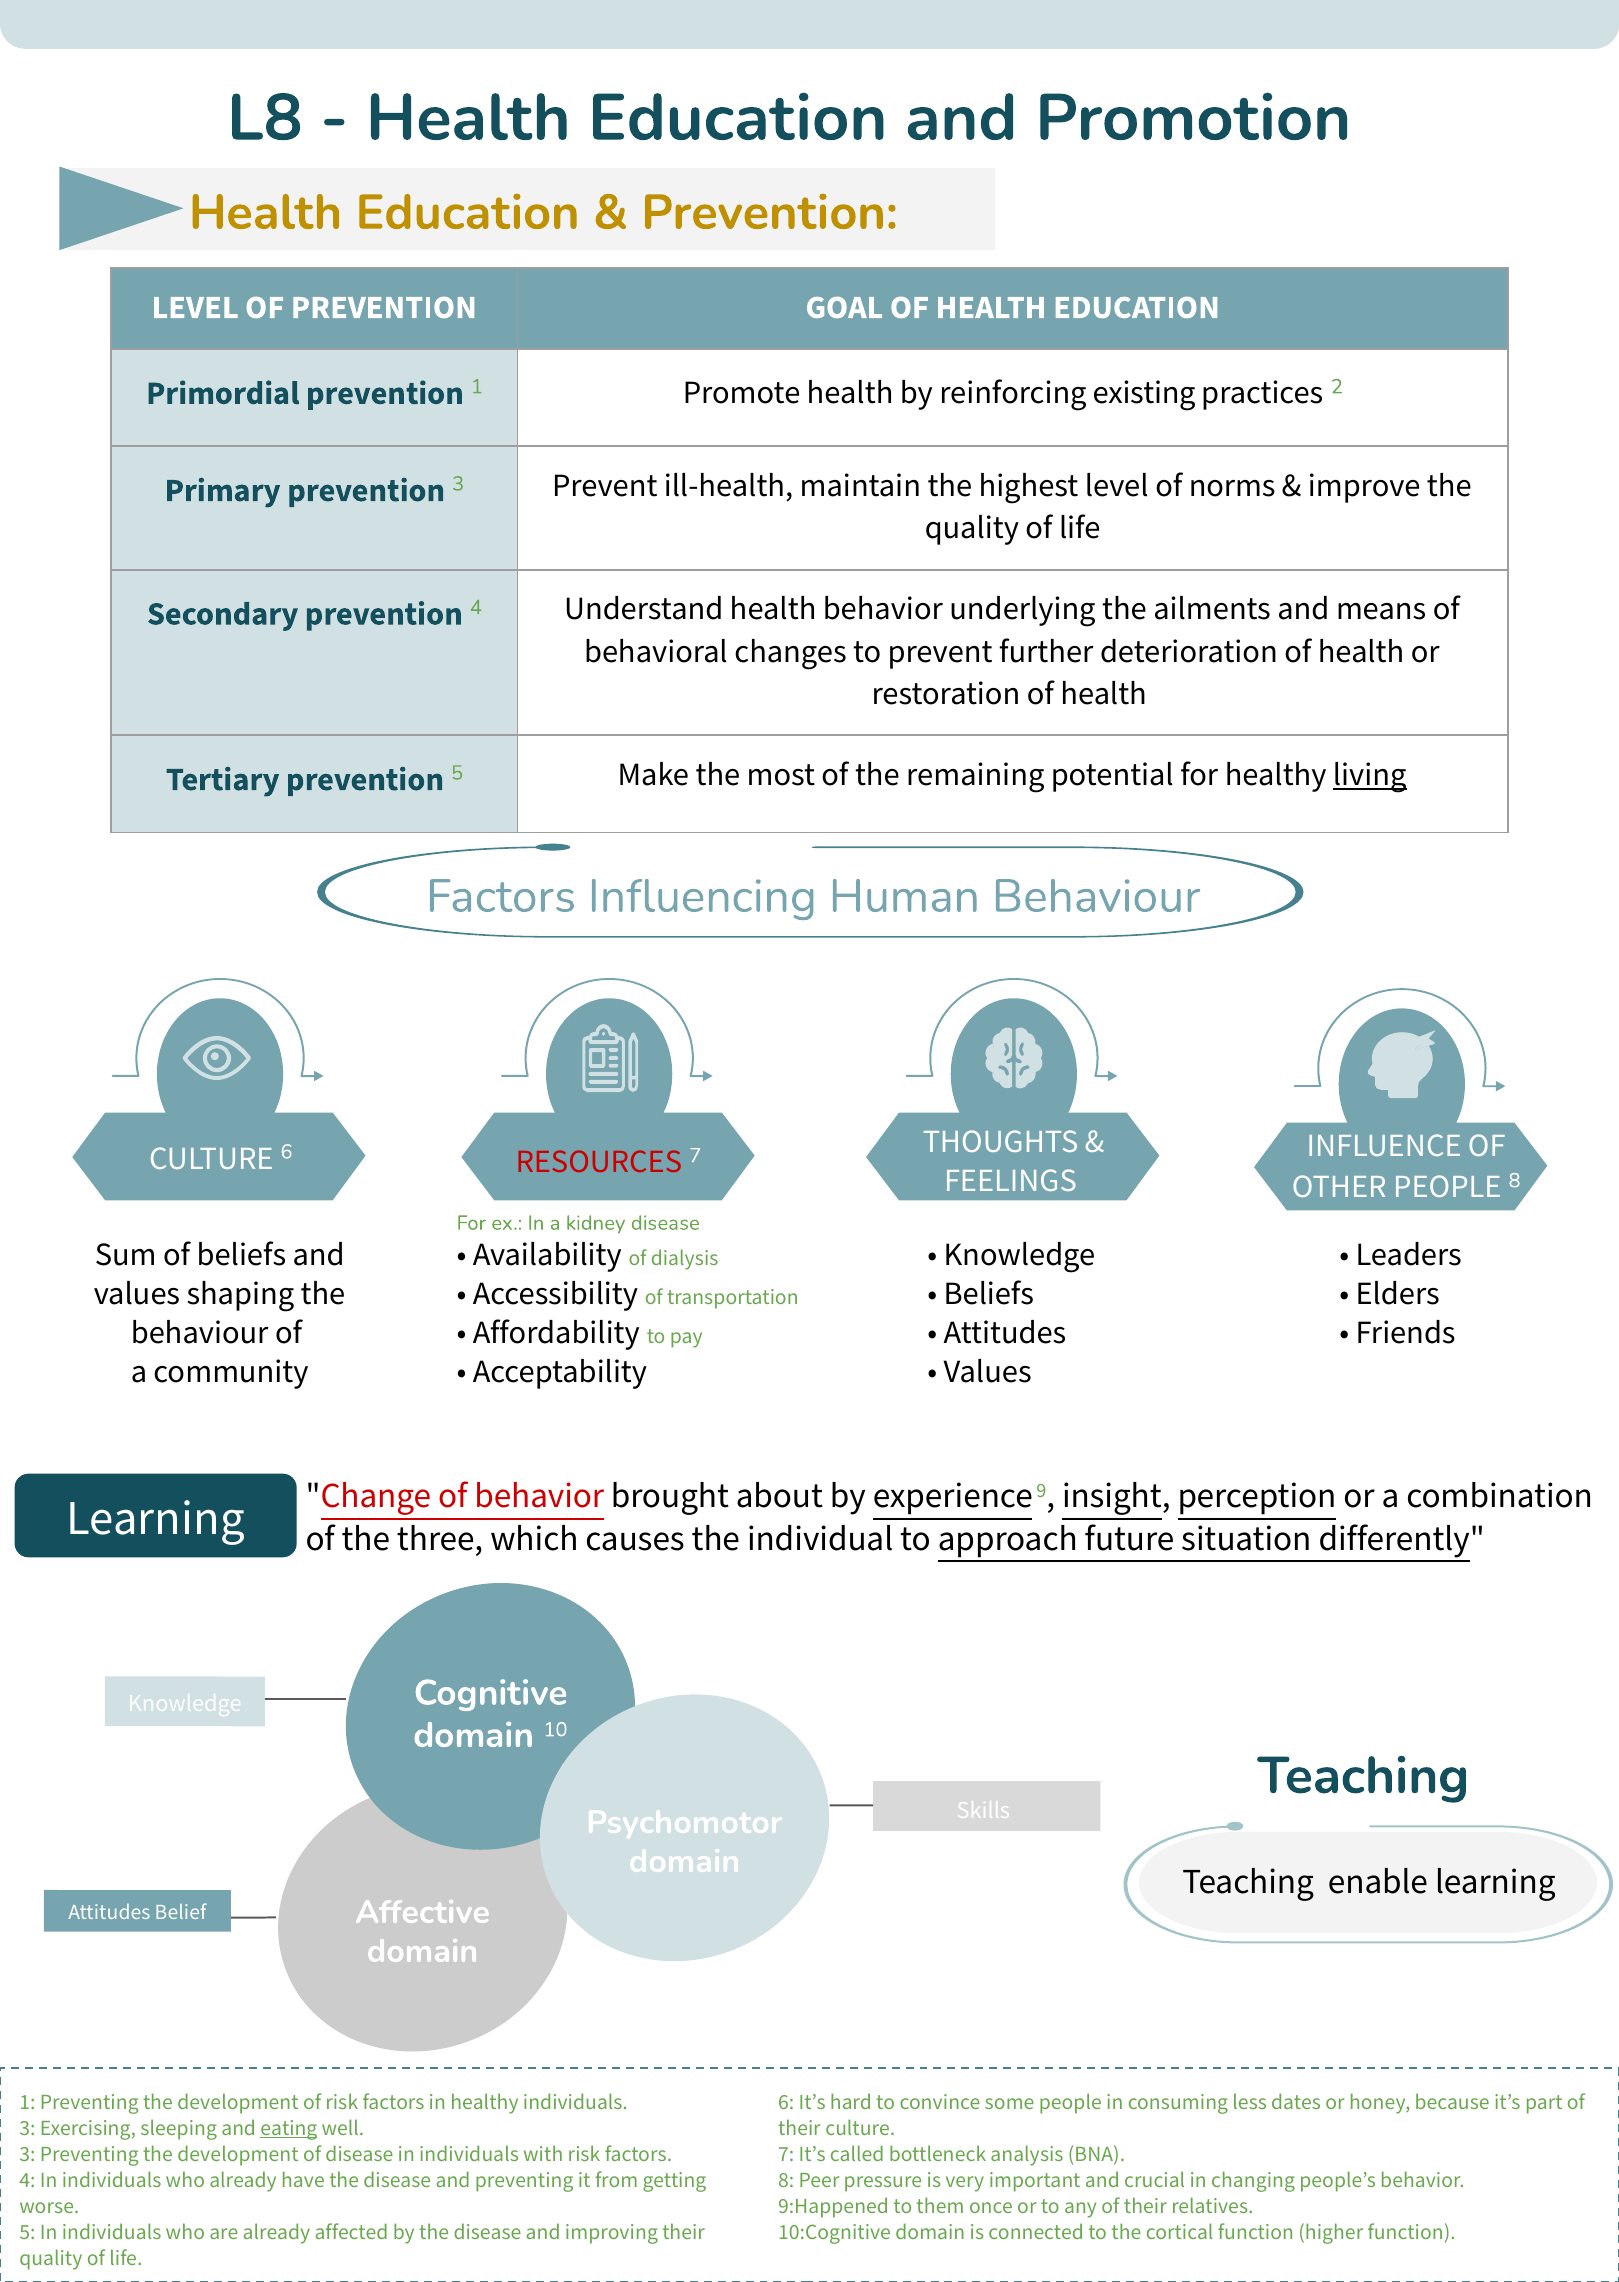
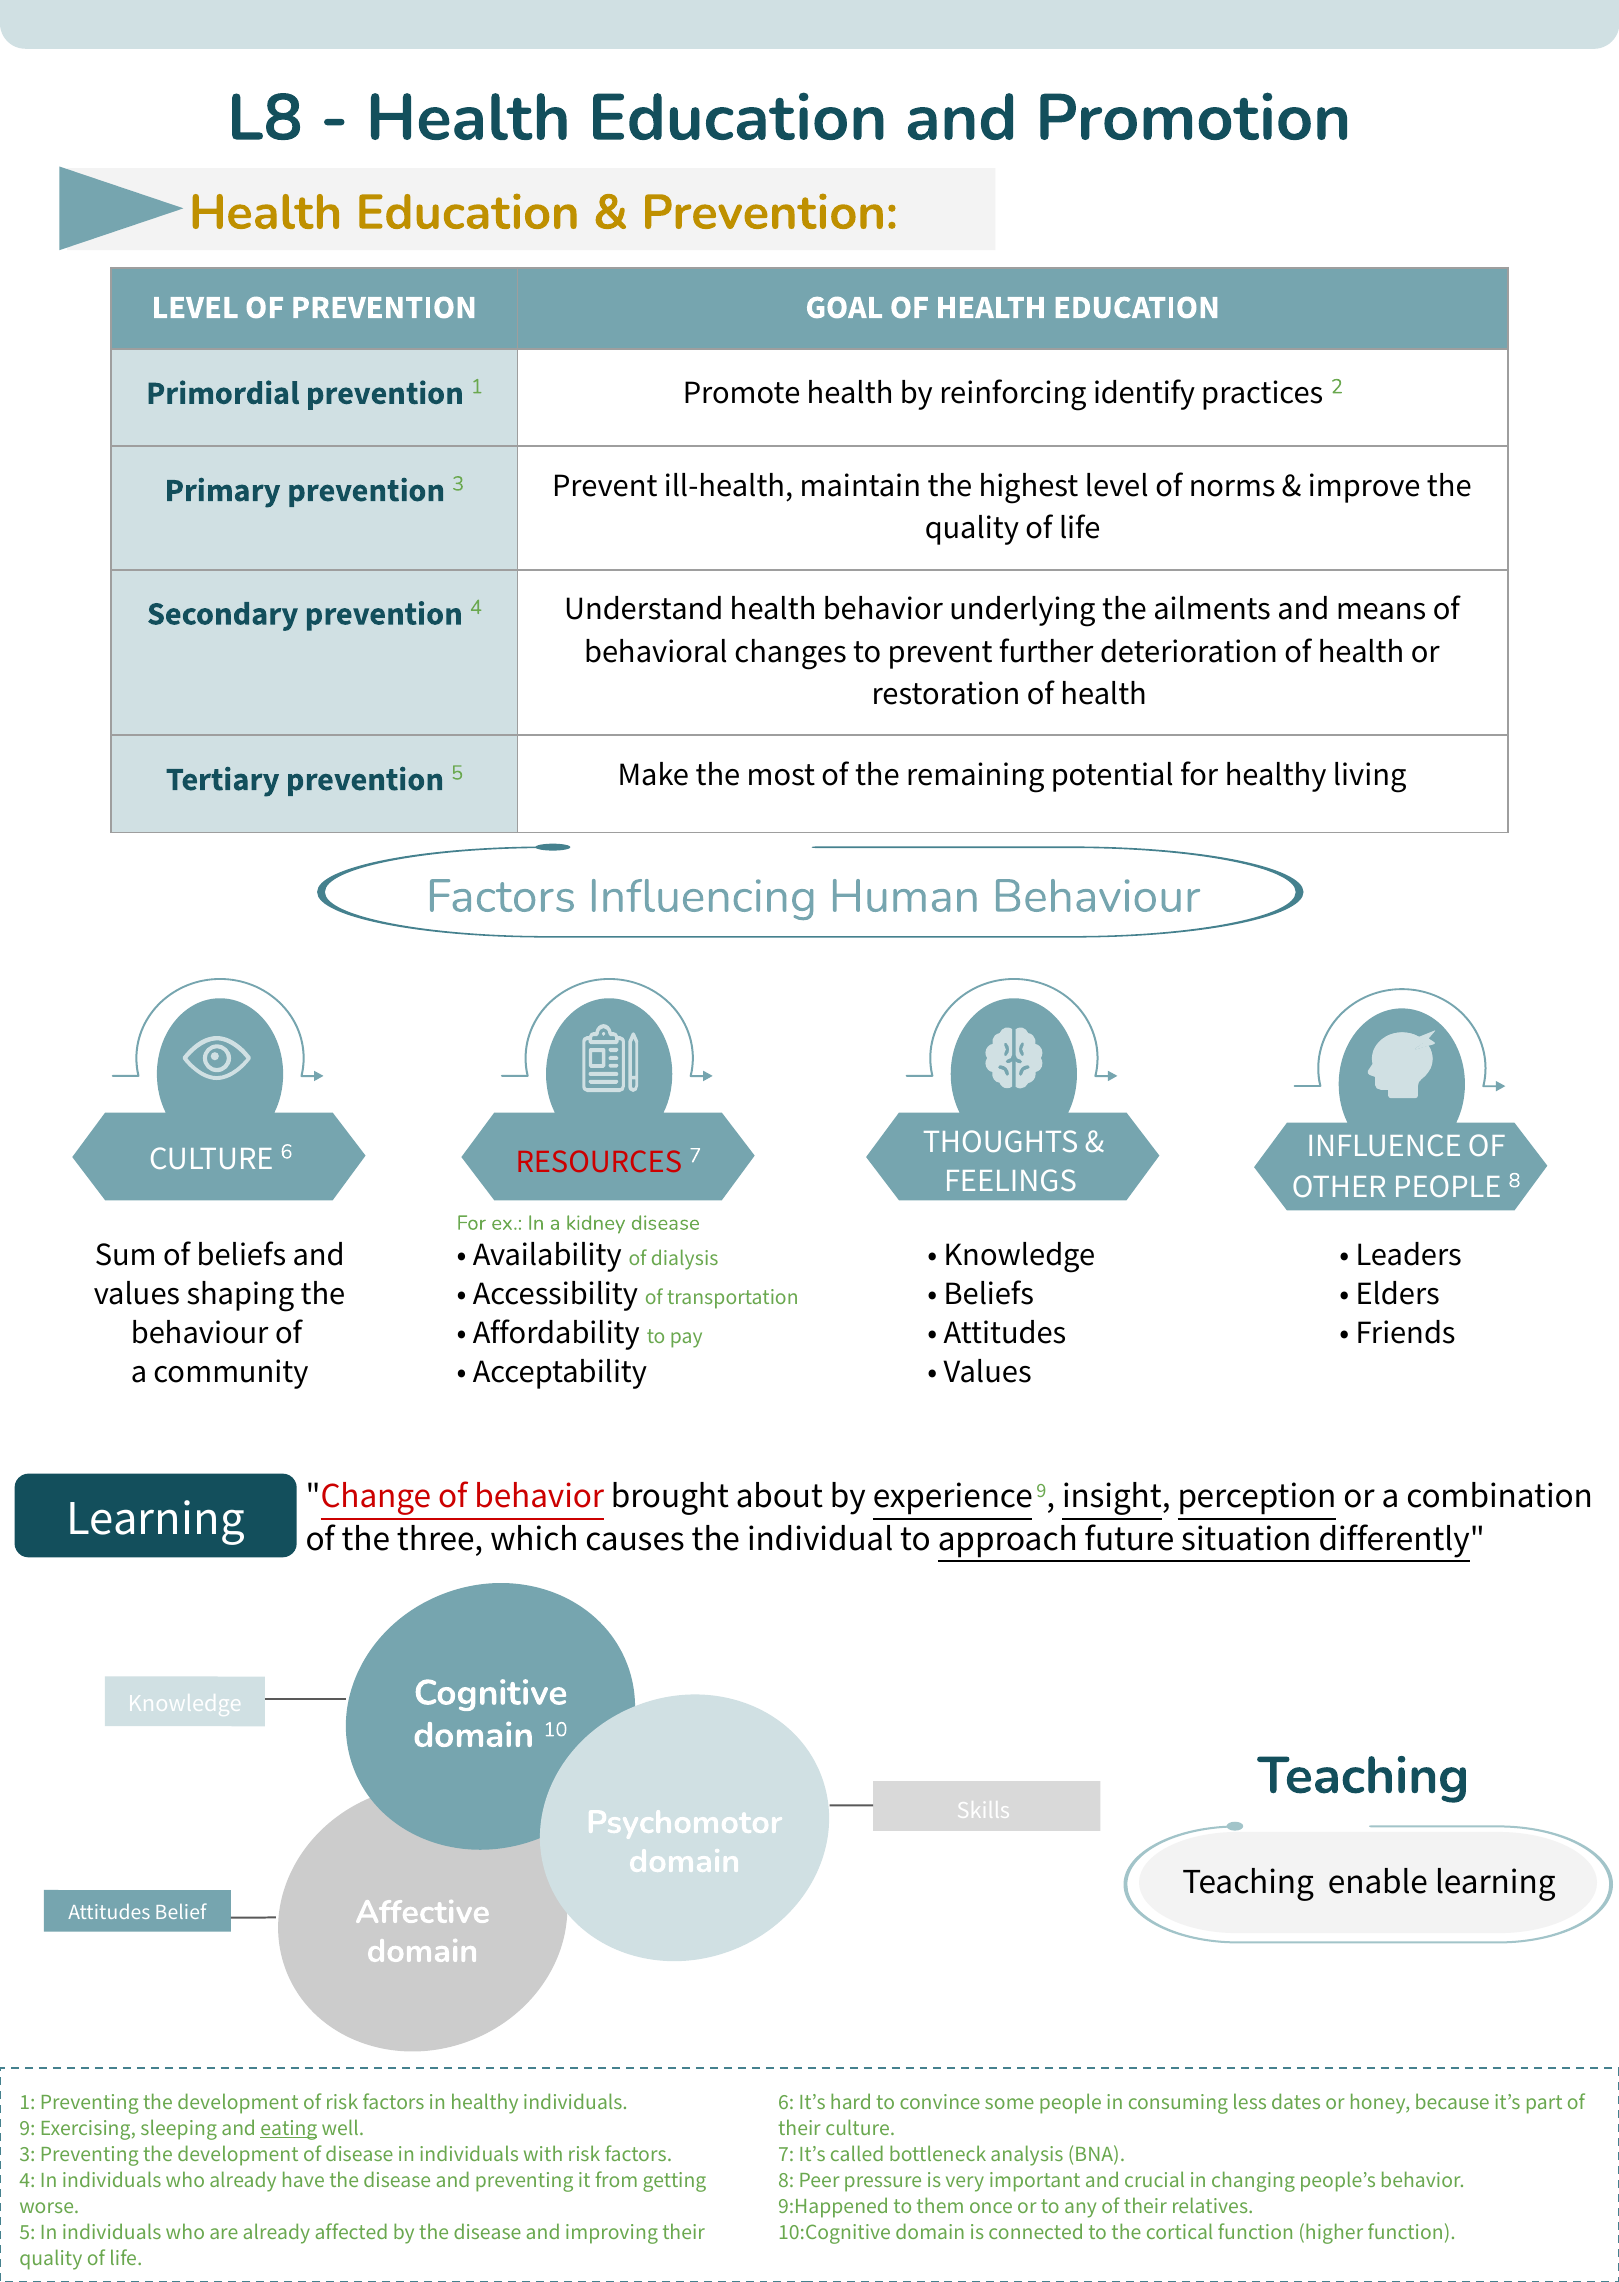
existing: existing -> identify (1144, 393)
living underline: present -> none (1370, 775)
3: 3 -> 9 (28, 2128)
